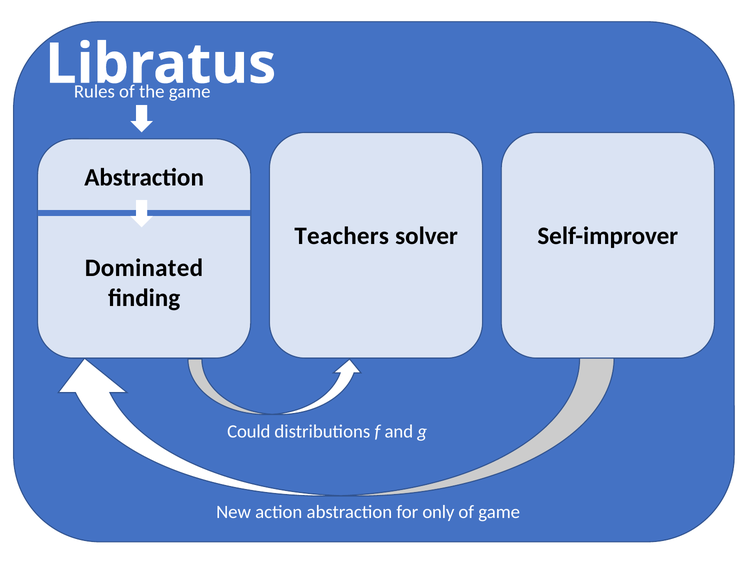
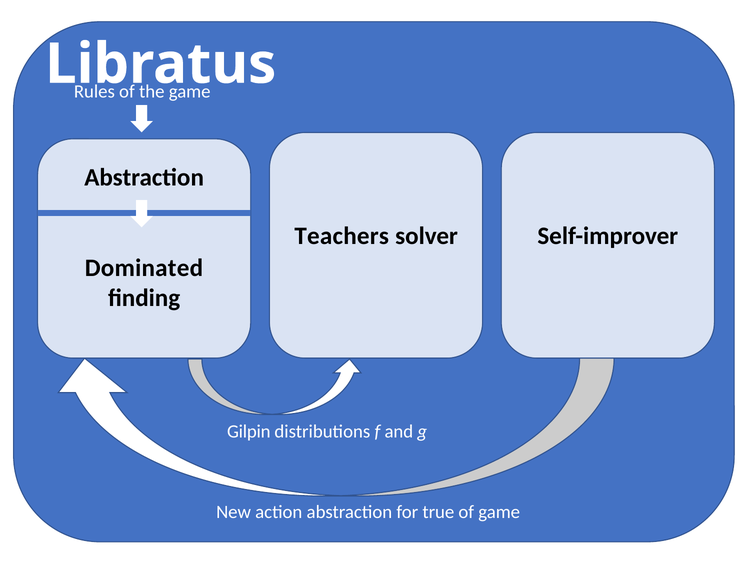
Could: Could -> Gilpin (249, 432)
only: only -> true (438, 512)
